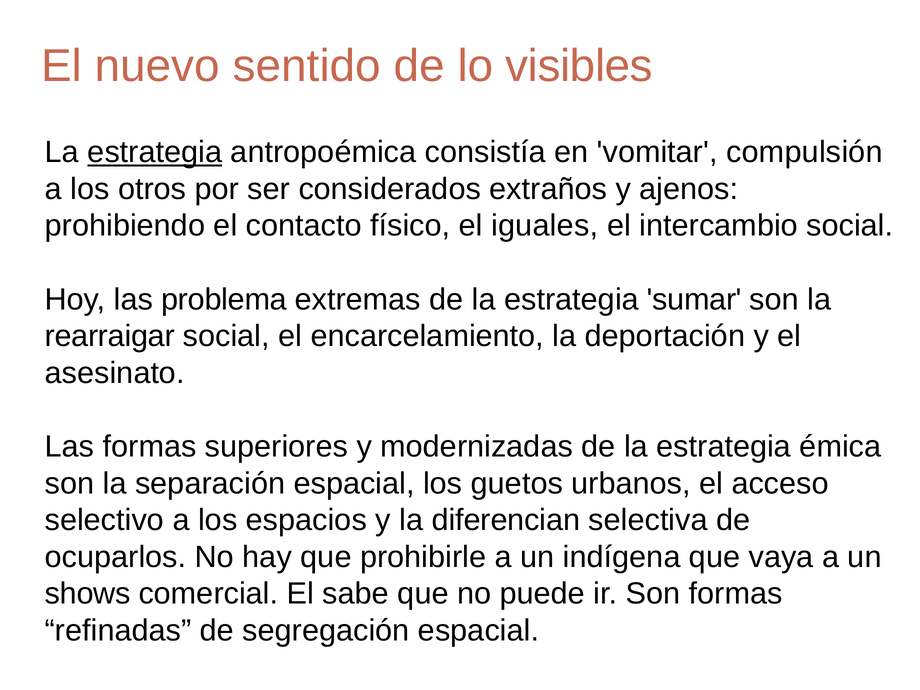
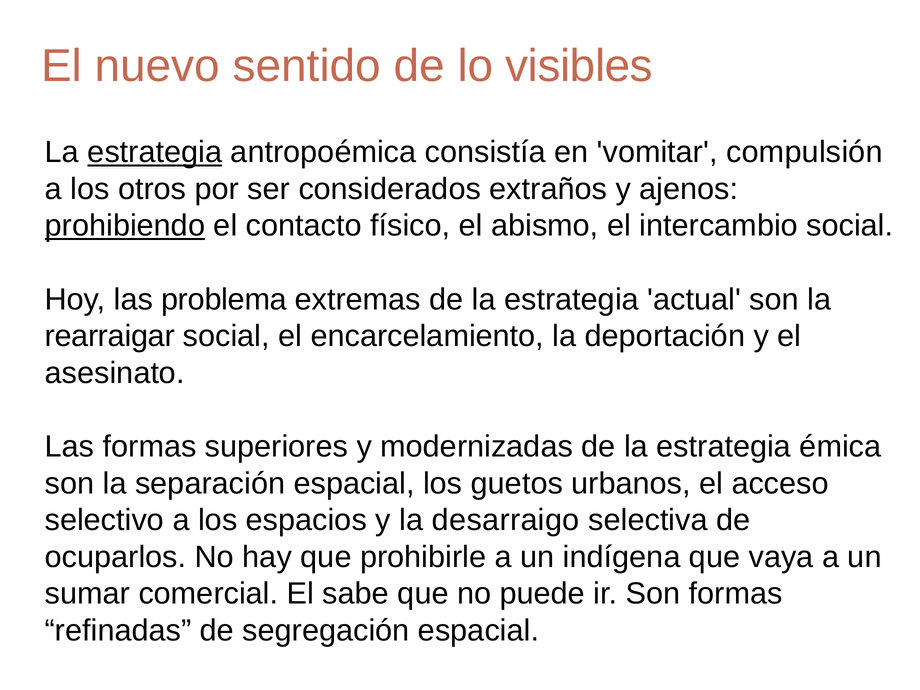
prohibiendo underline: none -> present (125, 226)
iguales: iguales -> abismo (545, 226)
sumar: sumar -> actual (694, 299)
diferencian: diferencian -> desarraigo (506, 520)
shows: shows -> sumar (87, 594)
